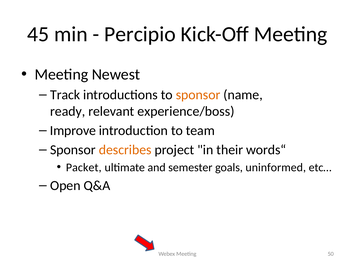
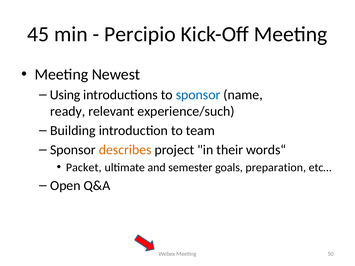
Track: Track -> Using (65, 95)
sponsor colour: orange -> blue (198, 95)
experience/boss: experience/boss -> experience/such (186, 111)
Improve: Improve -> Building (73, 131)
uninformed: uninformed -> preparation (276, 168)
